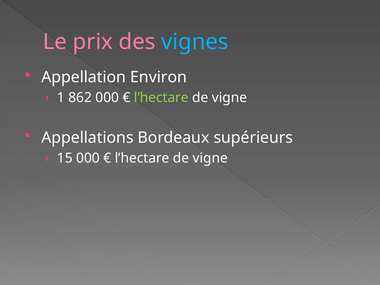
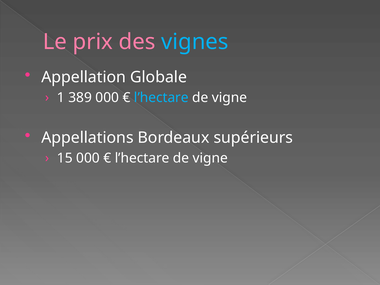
Environ: Environ -> Globale (159, 77)
862: 862 -> 389 (80, 97)
l’hectare colour: light green -> light blue (161, 97)
